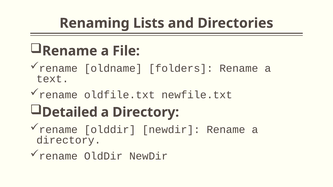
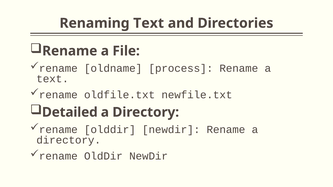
Renaming Lists: Lists -> Text (149, 23)
folders: folders -> process (181, 69)
